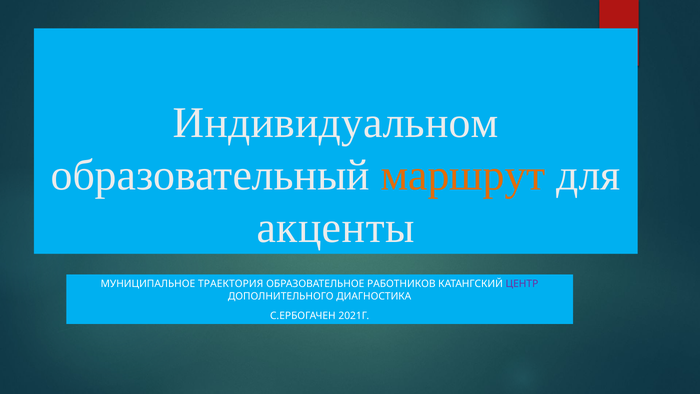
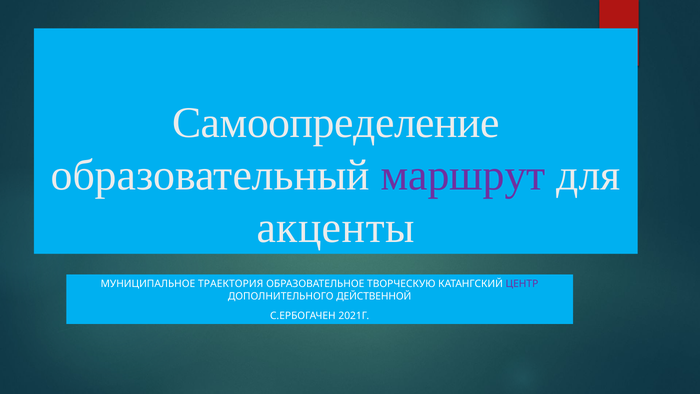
Индивидуальном: Индивидуальном -> Самоопределение (336, 123)
маршрут colour: orange -> purple (463, 175)
РАБОТНИКОВ: РАБОТНИКОВ -> ТВОРЧЕСКУЮ (401, 284)
ДИАГНОСТИКА: ДИАГНОСТИКА -> ДЕЙСТВЕННОЙ (374, 296)
